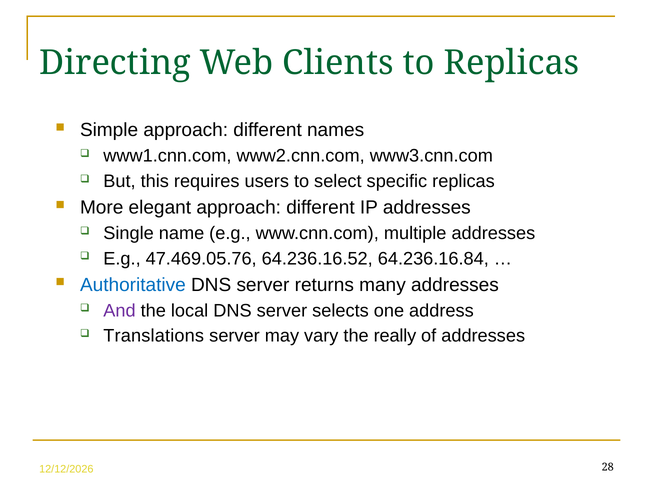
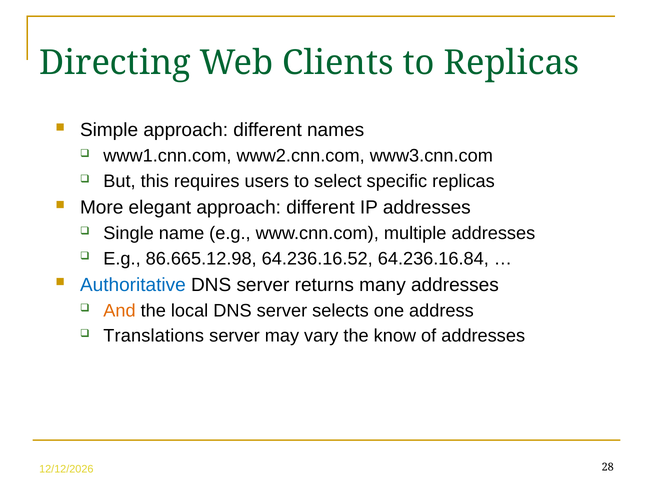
47.469.05.76: 47.469.05.76 -> 86.665.12.98 (201, 259)
And colour: purple -> orange (119, 311)
really: really -> know (395, 337)
